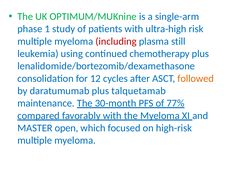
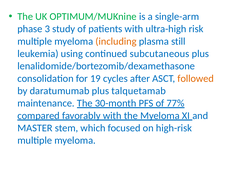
1: 1 -> 3 (47, 29)
including colour: red -> orange (116, 41)
chemotherapy: chemotherapy -> subcutaneous (160, 54)
12: 12 -> 19 (95, 78)
open: open -> stem (67, 128)
